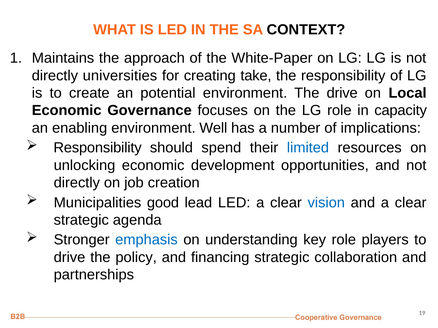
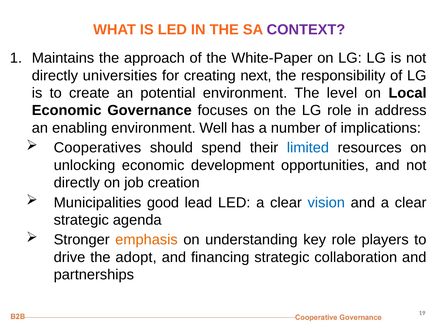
CONTEXT colour: black -> purple (306, 30)
take: take -> next (256, 76)
The drive: drive -> level (342, 93)
capacity: capacity -> address (401, 111)
Responsibility: Responsibility -> Cooperatives (97, 148)
emphasis colour: blue -> orange (146, 240)
policy: policy -> adopt (136, 258)
